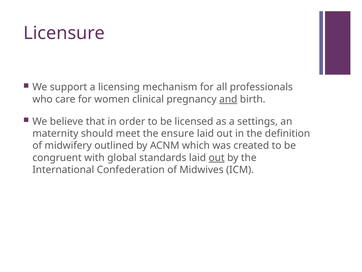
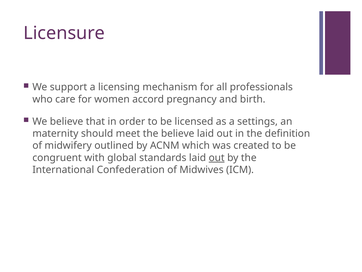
clinical: clinical -> accord (148, 99)
and underline: present -> none (228, 99)
the ensure: ensure -> believe (178, 133)
